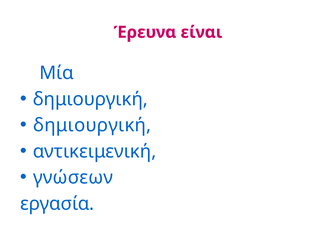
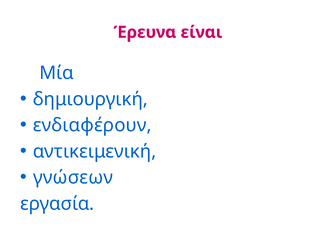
δημιουργική: δημιουργική -> ενδιαφέρουν (92, 125)
